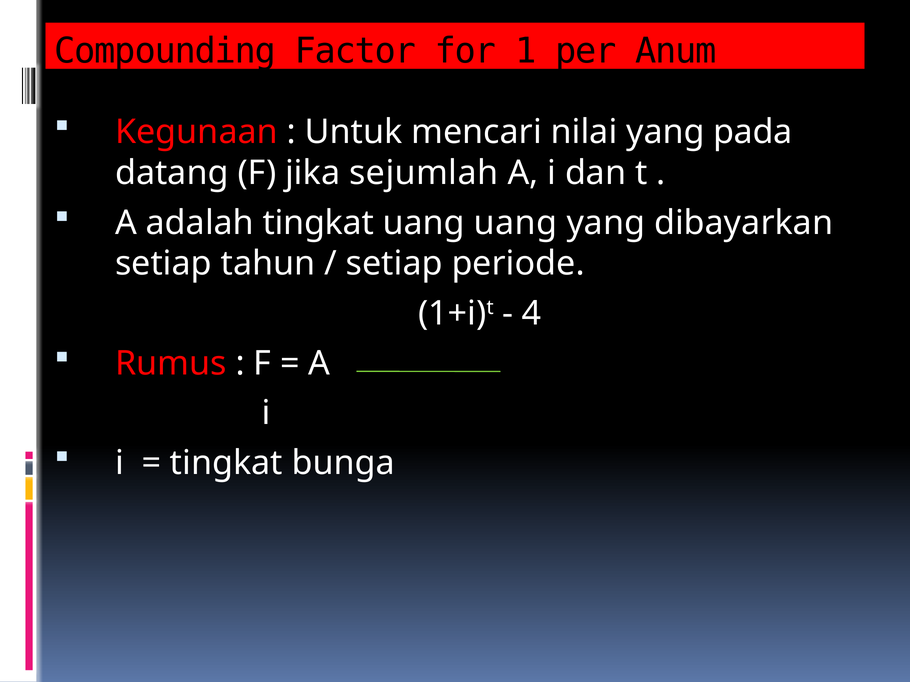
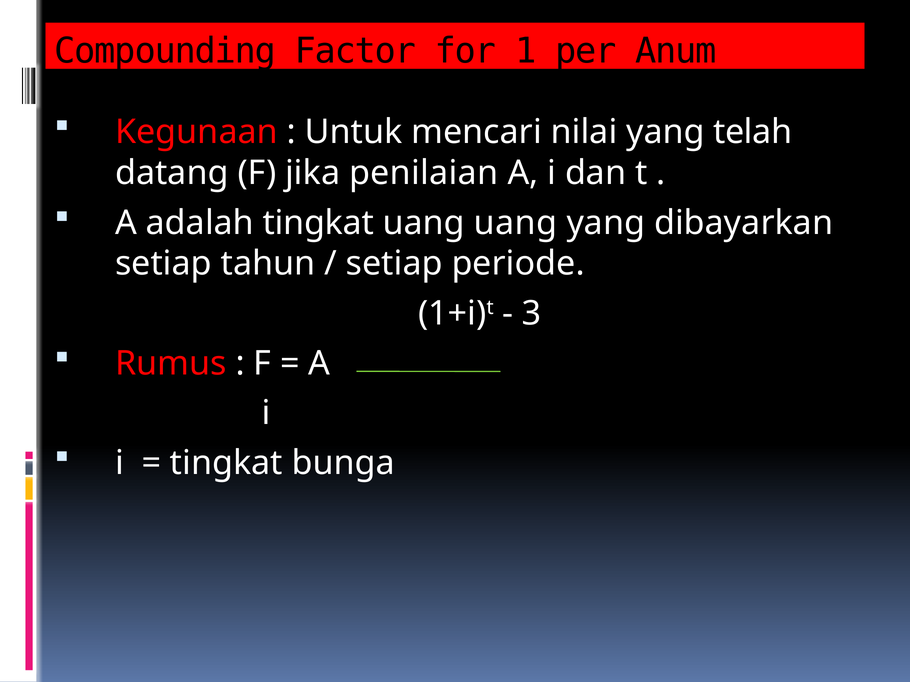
pada: pada -> telah (753, 132)
sejumlah: sejumlah -> penilaian (424, 173)
4: 4 -> 3 (532, 314)
